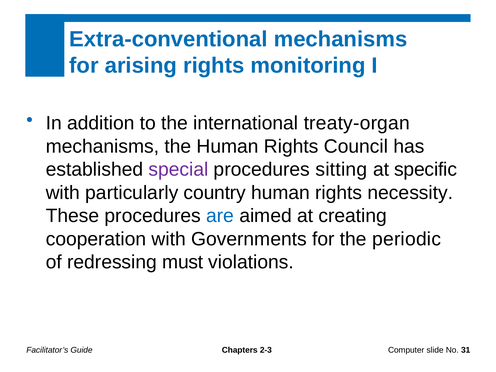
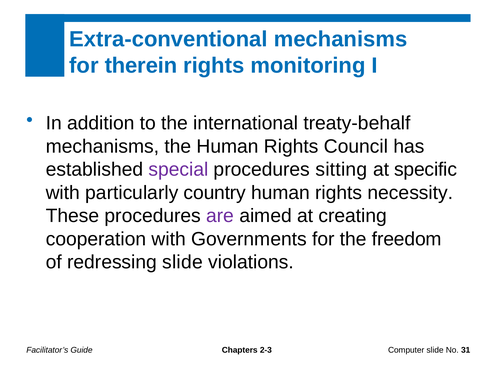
arising: arising -> therein (141, 66)
treaty-organ: treaty-organ -> treaty-behalf (357, 123)
are colour: blue -> purple (220, 216)
periodic: periodic -> freedom (407, 239)
redressing must: must -> slide (183, 262)
